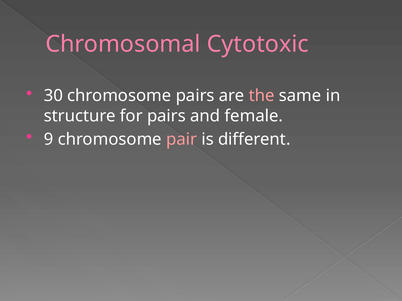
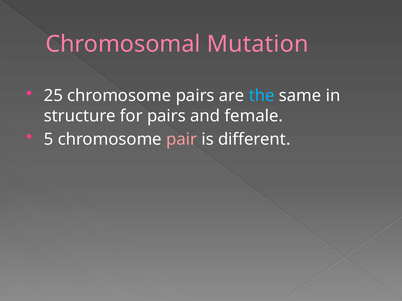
Cytotoxic: Cytotoxic -> Mutation (258, 44)
30: 30 -> 25 (53, 96)
the colour: pink -> light blue (262, 96)
9: 9 -> 5 (49, 140)
